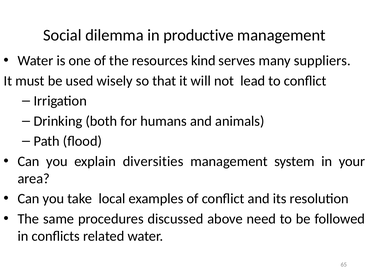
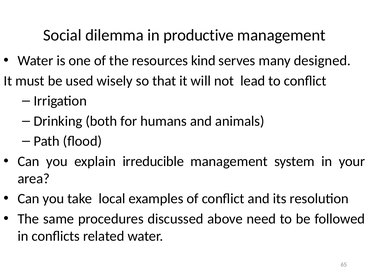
suppliers: suppliers -> designed (322, 61)
diversities: diversities -> irreducible (153, 161)
